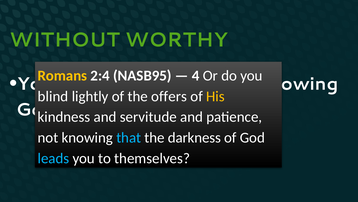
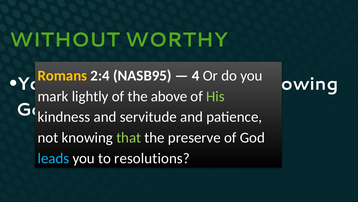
blind: blind -> mark (53, 96)
offers: offers -> above (169, 96)
His colour: yellow -> light green (215, 96)
that colour: light blue -> light green (129, 137)
darkness: darkness -> preserve (194, 137)
themselves: themselves -> resolutions (152, 158)
